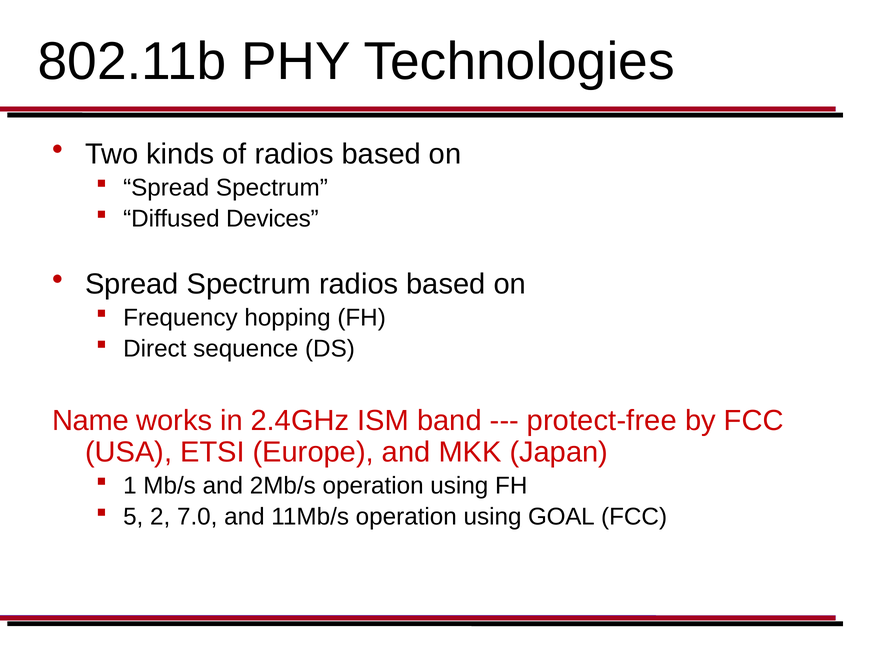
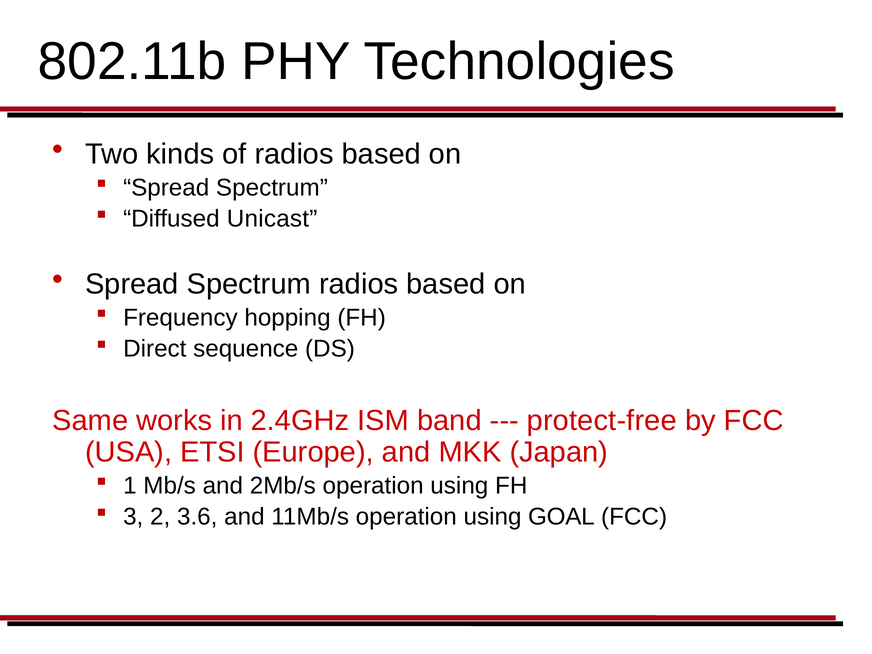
Devices: Devices -> Unicast (272, 219)
Name: Name -> Same (90, 421)
5: 5 -> 3 (133, 517)
7.0: 7.0 -> 3.6 (197, 517)
